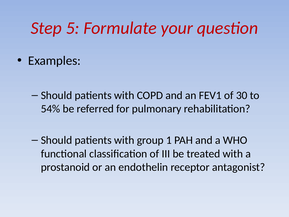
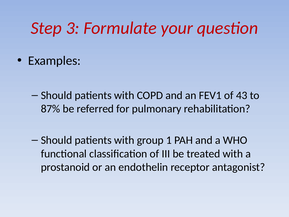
5: 5 -> 3 (73, 28)
30: 30 -> 43 (242, 95)
54%: 54% -> 87% (51, 109)
